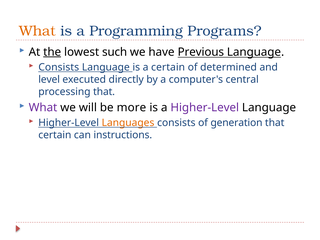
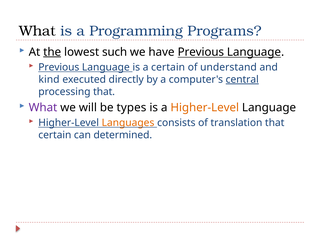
What colour: orange -> black (37, 31)
Consists: Consists -> Previous (59, 67)
determined: determined -> understand (228, 67)
level: level -> kind (49, 79)
central underline: none -> present (242, 79)
more: more -> types (131, 108)
Higher-Level colour: purple -> orange (205, 108)
generation: generation -> translation (236, 123)
instructions: instructions -> determined (123, 135)
